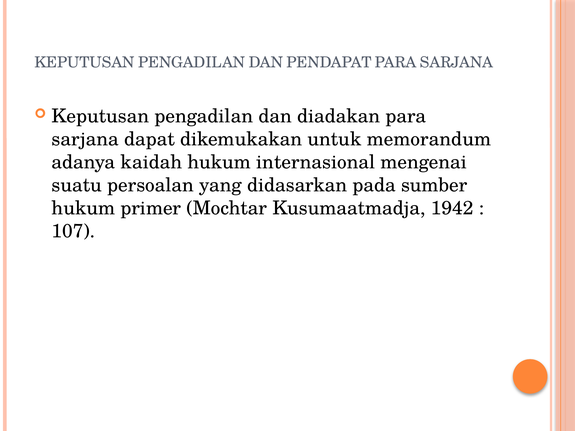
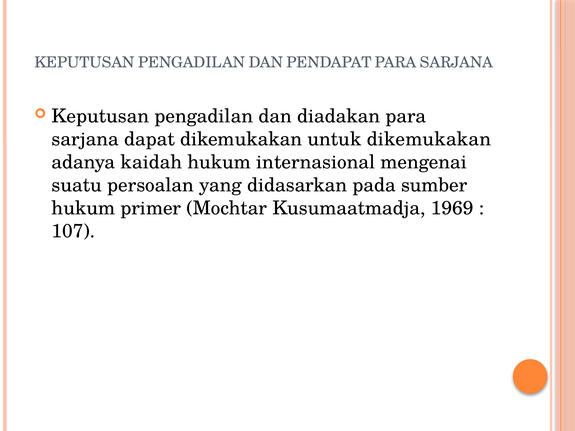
untuk memorandum: memorandum -> dikemukakan (429, 139)
1942: 1942 -> 1969 (452, 208)
